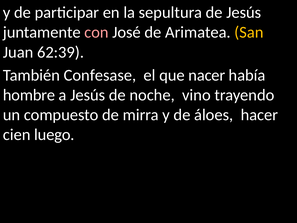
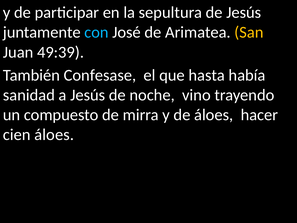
con colour: pink -> light blue (96, 32)
62:39: 62:39 -> 49:39 (61, 52)
nacer: nacer -> hasta (207, 75)
hombre: hombre -> sanidad (29, 95)
cien luego: luego -> áloes (54, 135)
